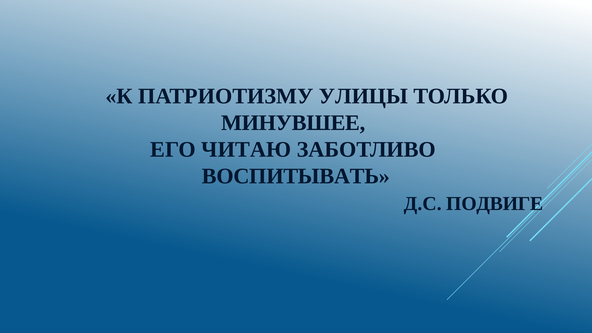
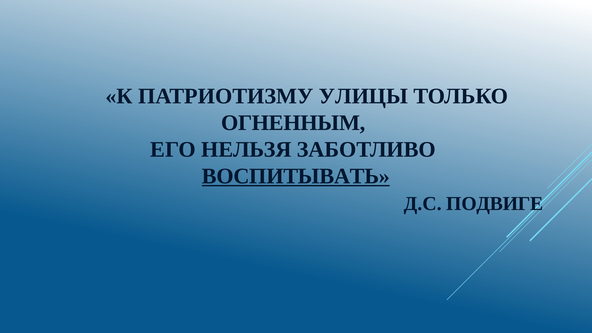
МИНУВШЕЕ: МИНУВШЕЕ -> ОГНЕННЫМ (293, 123)
ЧИТАЮ: ЧИТАЮ -> НЕЛЬЗЯ (246, 150)
ВОСПИТЫВАТЬ underline: none -> present (296, 176)
